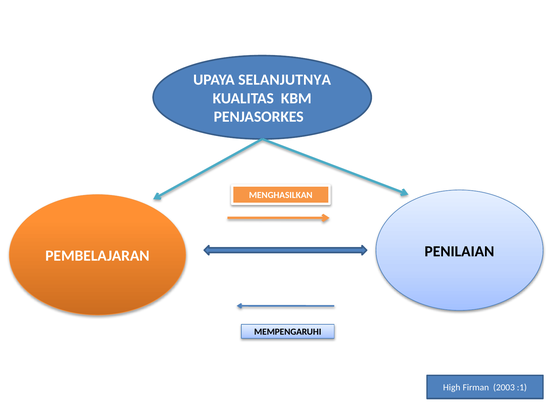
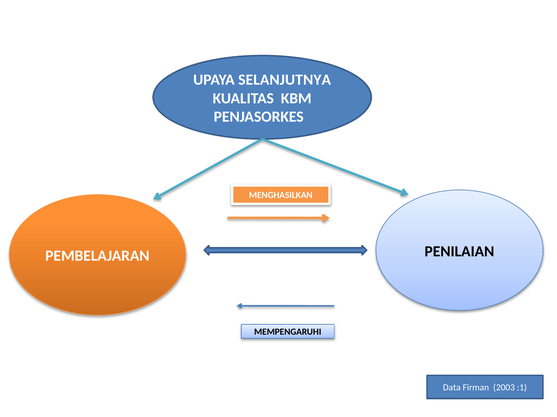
High: High -> Data (452, 388)
